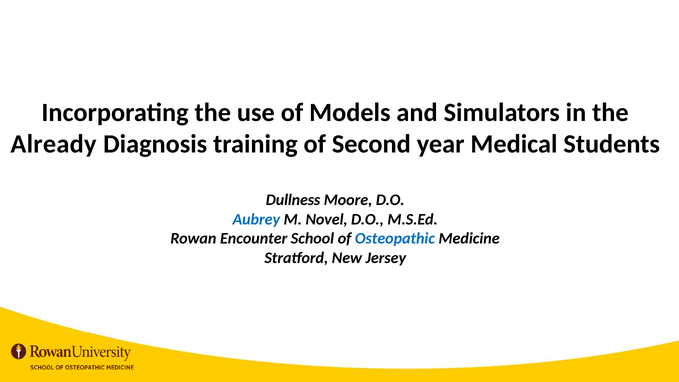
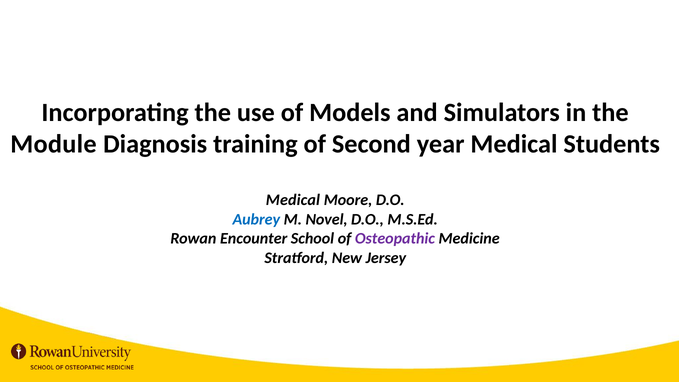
Already: Already -> Module (53, 144)
Dullness: Dullness -> Medical (293, 200)
Osteopathic colour: blue -> purple (395, 239)
